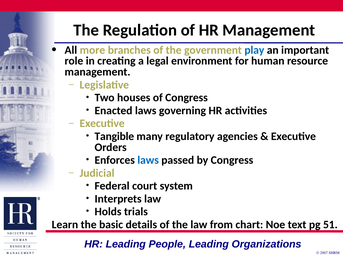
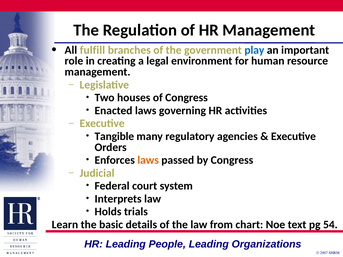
more: more -> fulfill (92, 50)
laws colour: blue -> orange (148, 160)
51: 51 -> 54 (330, 225)
